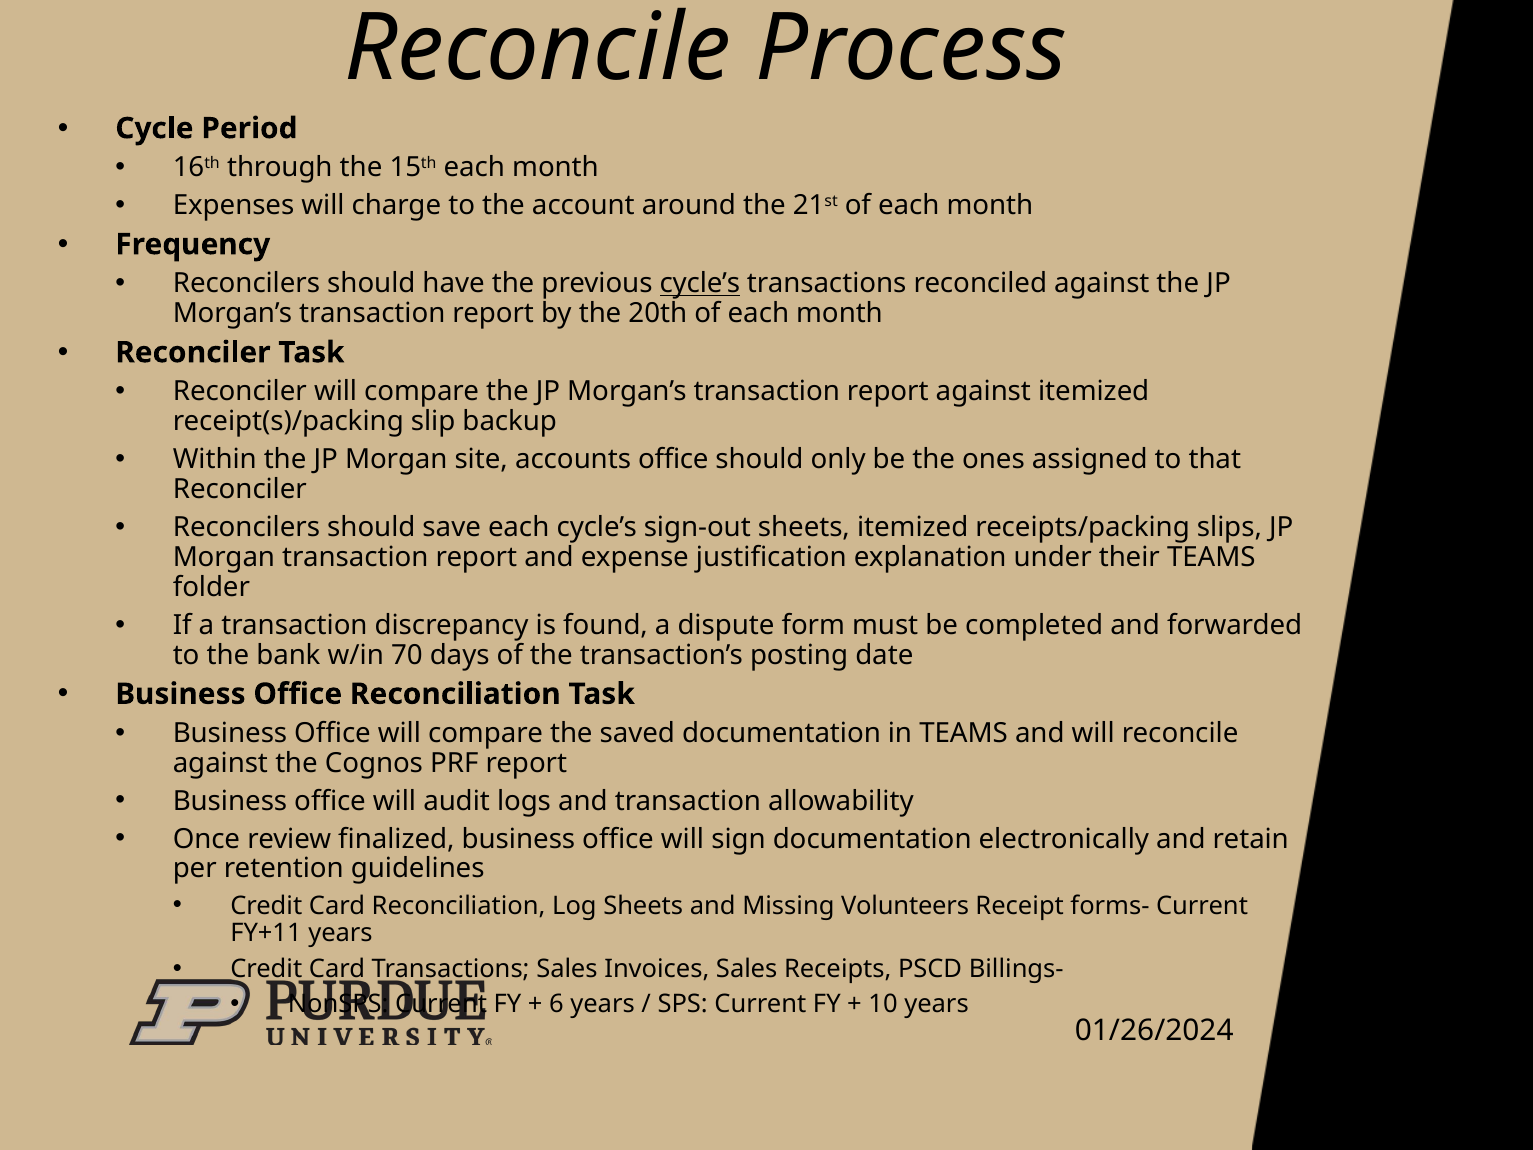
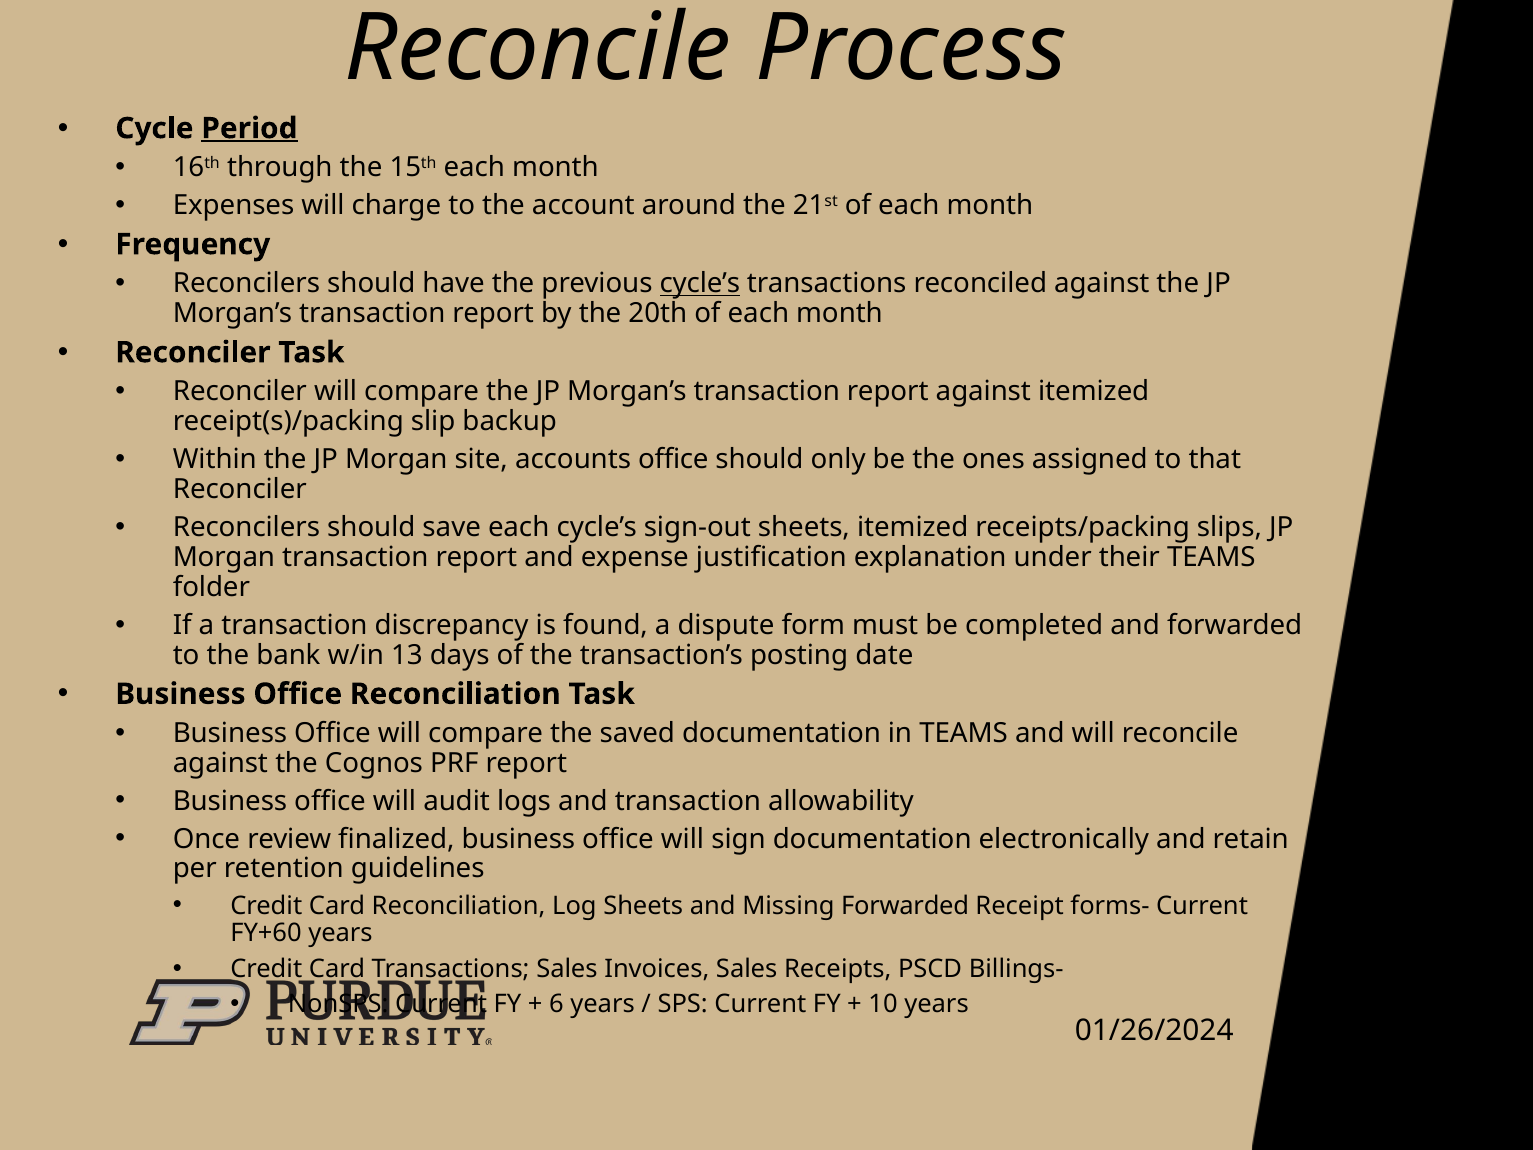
Period underline: none -> present (249, 128)
70: 70 -> 13 (407, 655)
Missing Volunteers: Volunteers -> Forwarded (905, 905)
FY+11: FY+11 -> FY+60 (266, 933)
